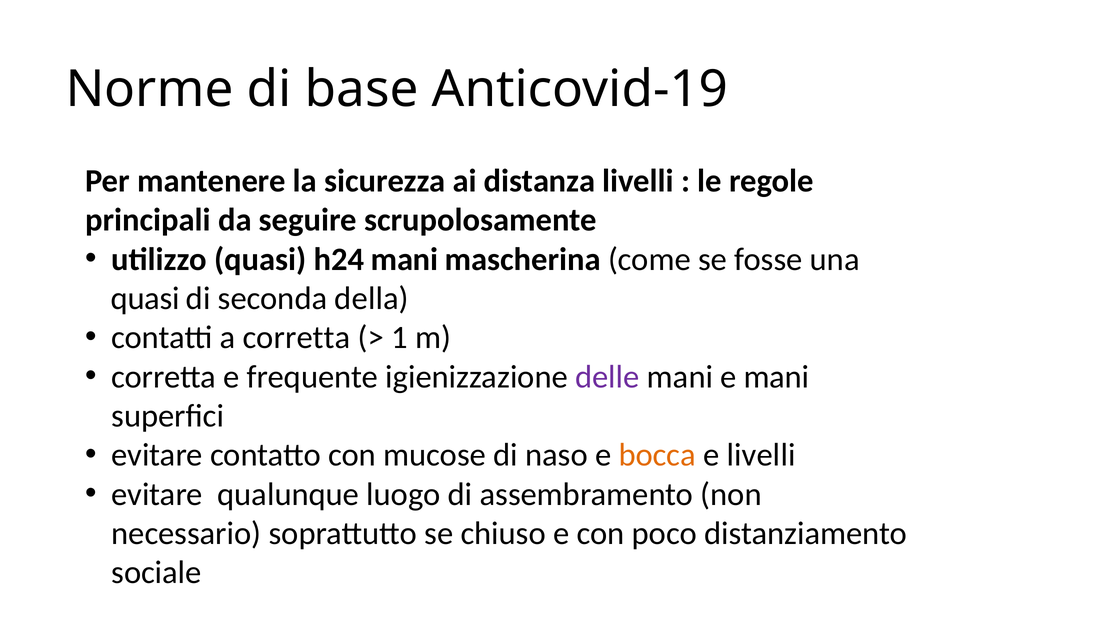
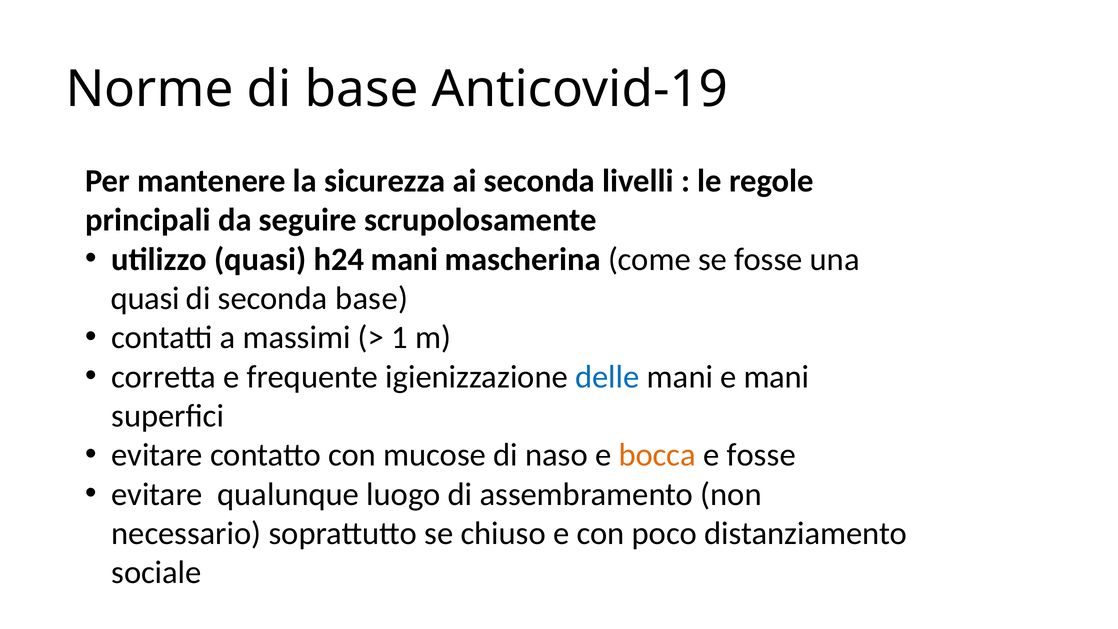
ai distanza: distanza -> seconda (539, 181)
seconda della: della -> base (372, 298)
a corretta: corretta -> massimi (297, 338)
delle colour: purple -> blue (607, 377)
e livelli: livelli -> fosse (761, 455)
